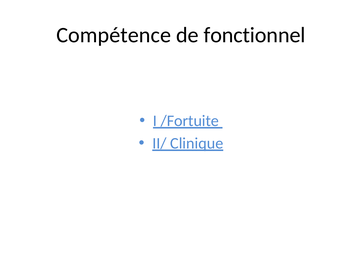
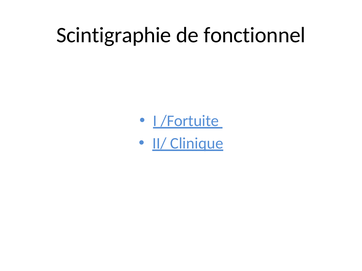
Compétence: Compétence -> Scintigraphie (114, 35)
